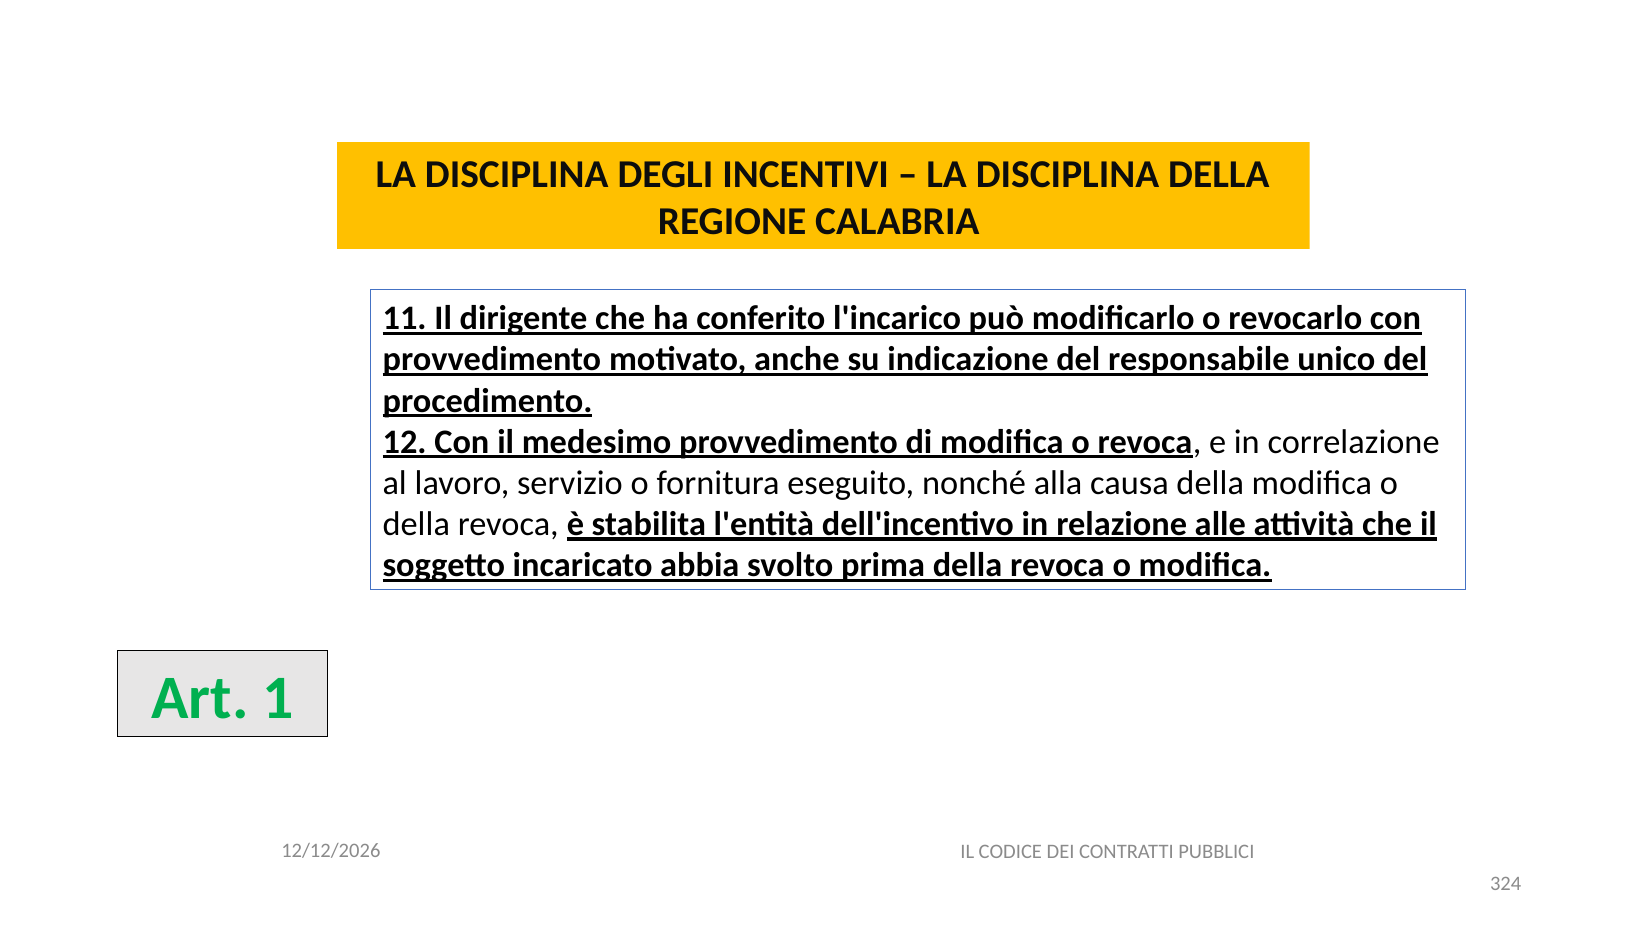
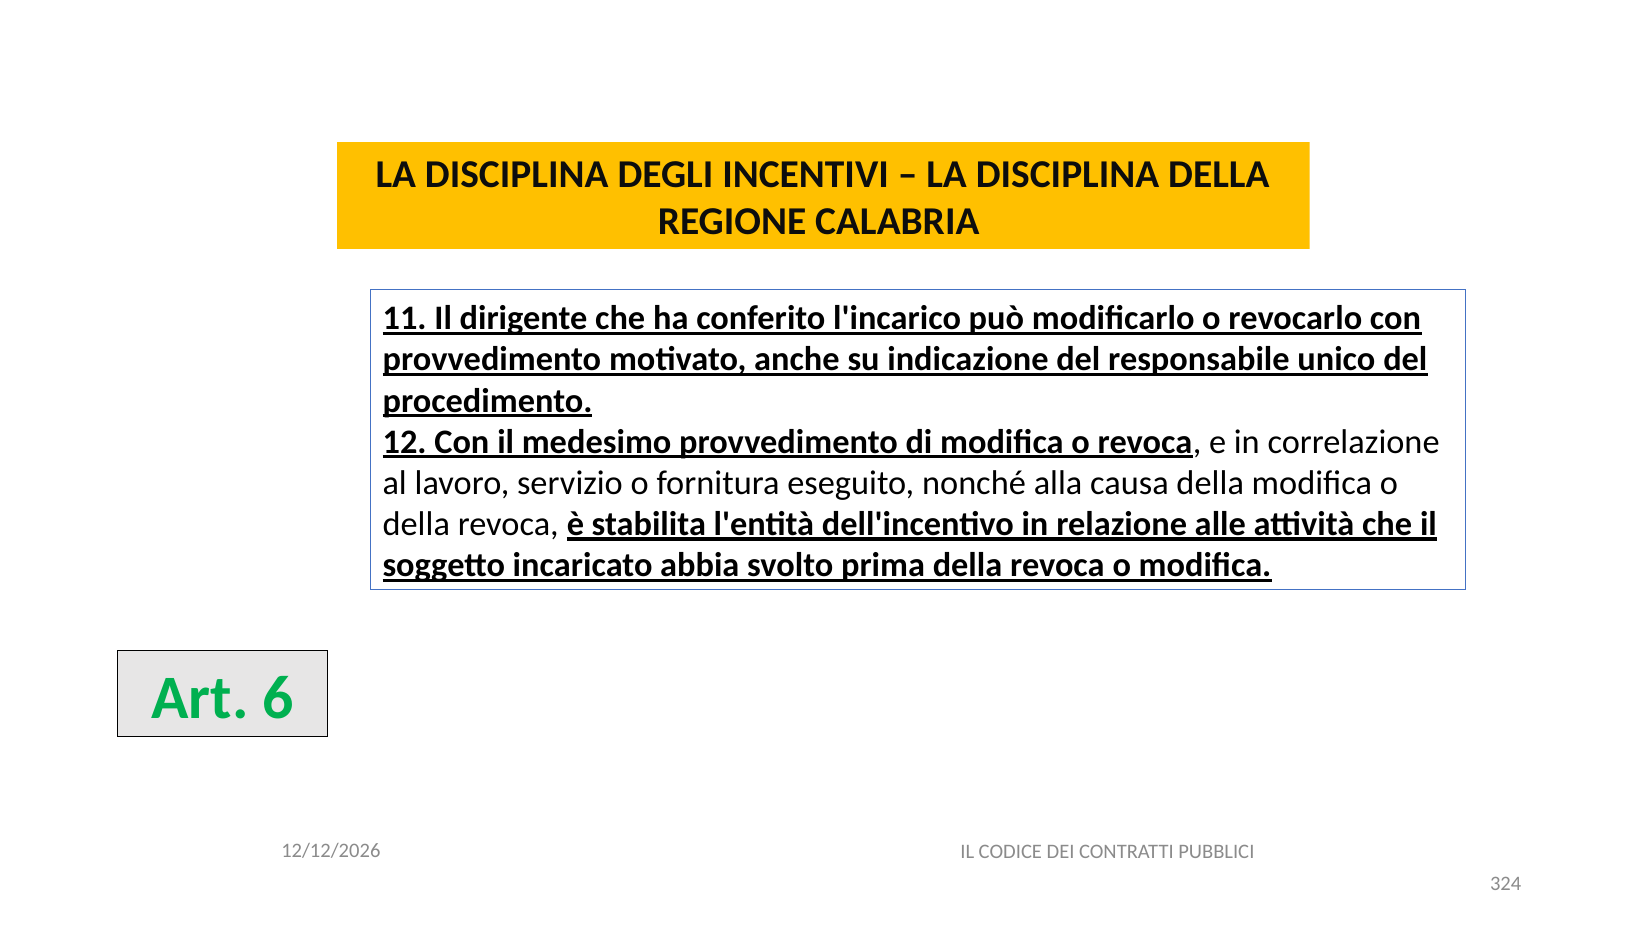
1: 1 -> 6 (278, 699)
